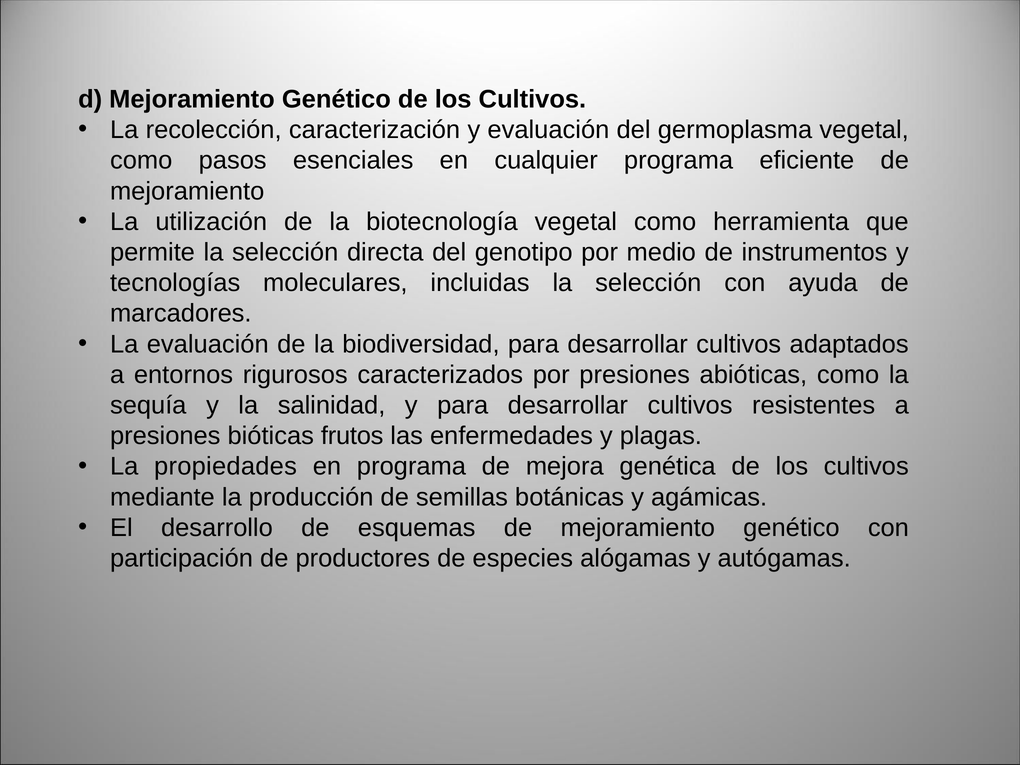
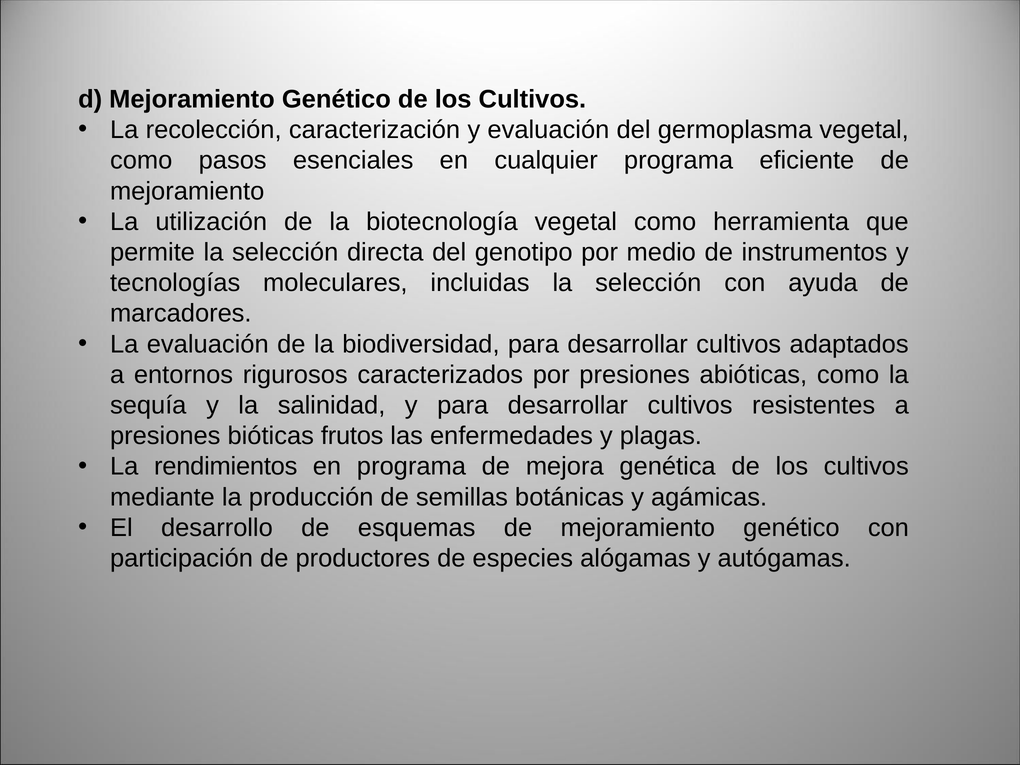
propiedades: propiedades -> rendimientos (226, 466)
